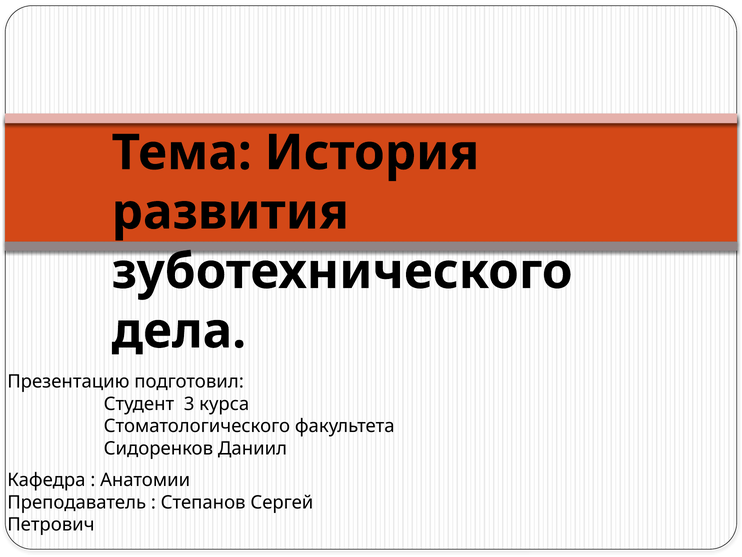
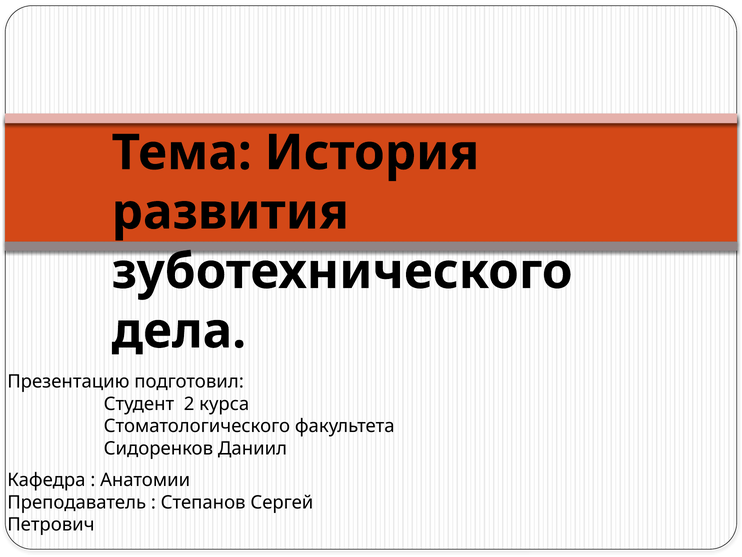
3: 3 -> 2 (189, 404)
